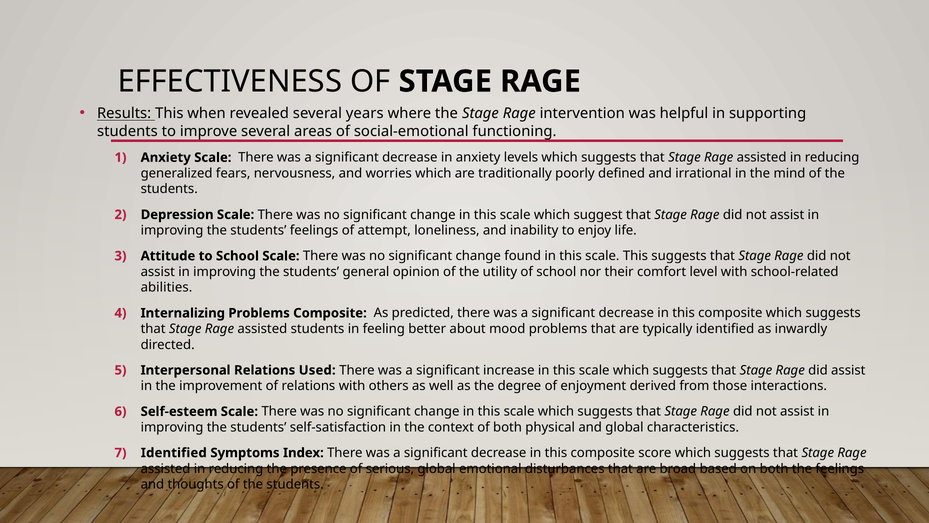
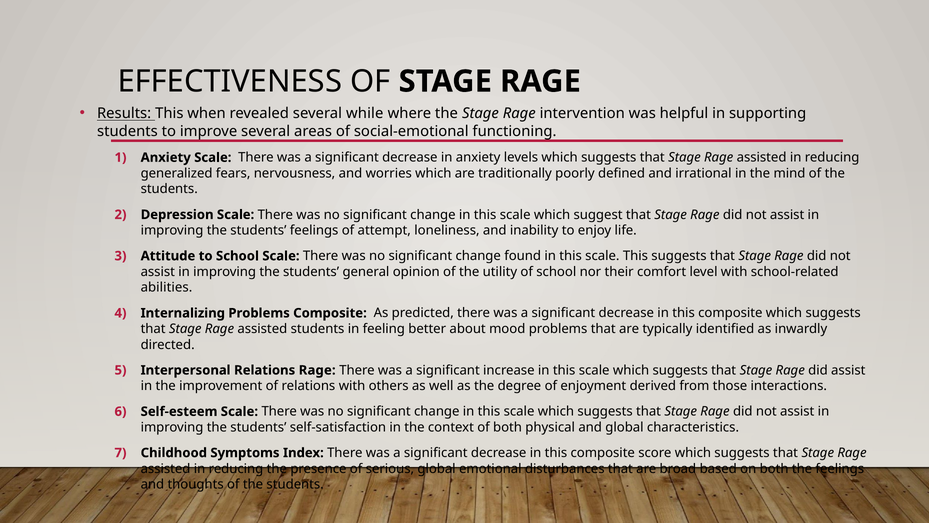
years: years -> while (365, 113)
Relations Used: Used -> Rage (317, 370)
Identified: Identified -> Childhood (174, 452)
